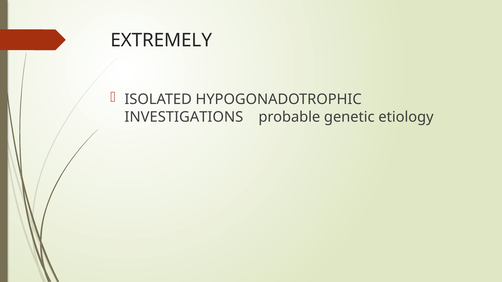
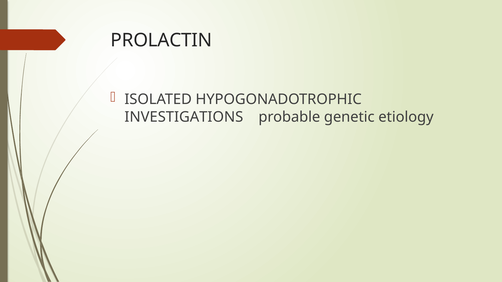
EXTREMELY: EXTREMELY -> PROLACTIN (161, 40)
